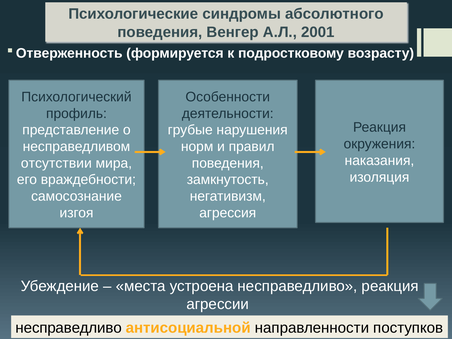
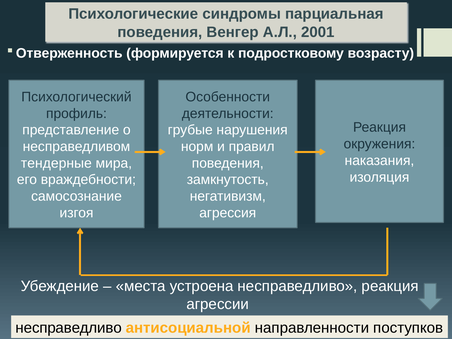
абсолютного: абсолютного -> парциальная (334, 14)
отсутствии: отсутствии -> тендерные (56, 163)
